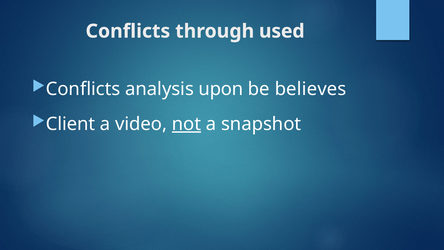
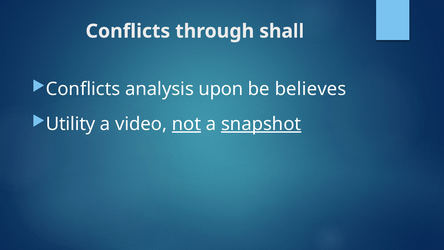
used: used -> shall (282, 31)
Client: Client -> Utility (71, 124)
snapshot underline: none -> present (261, 124)
